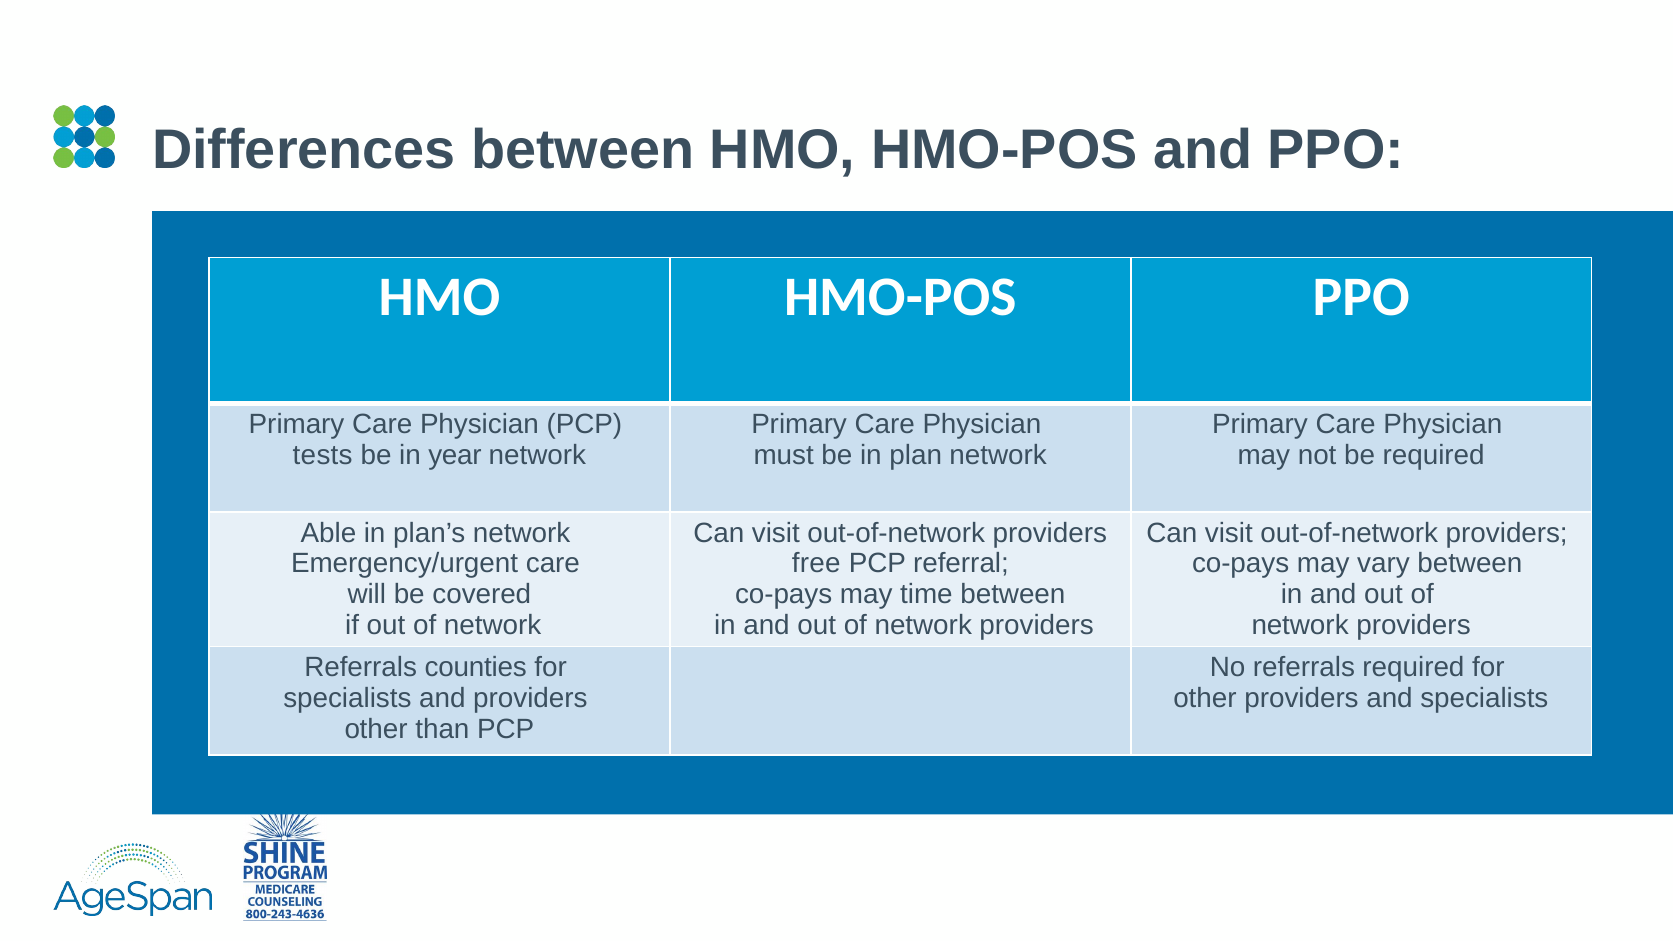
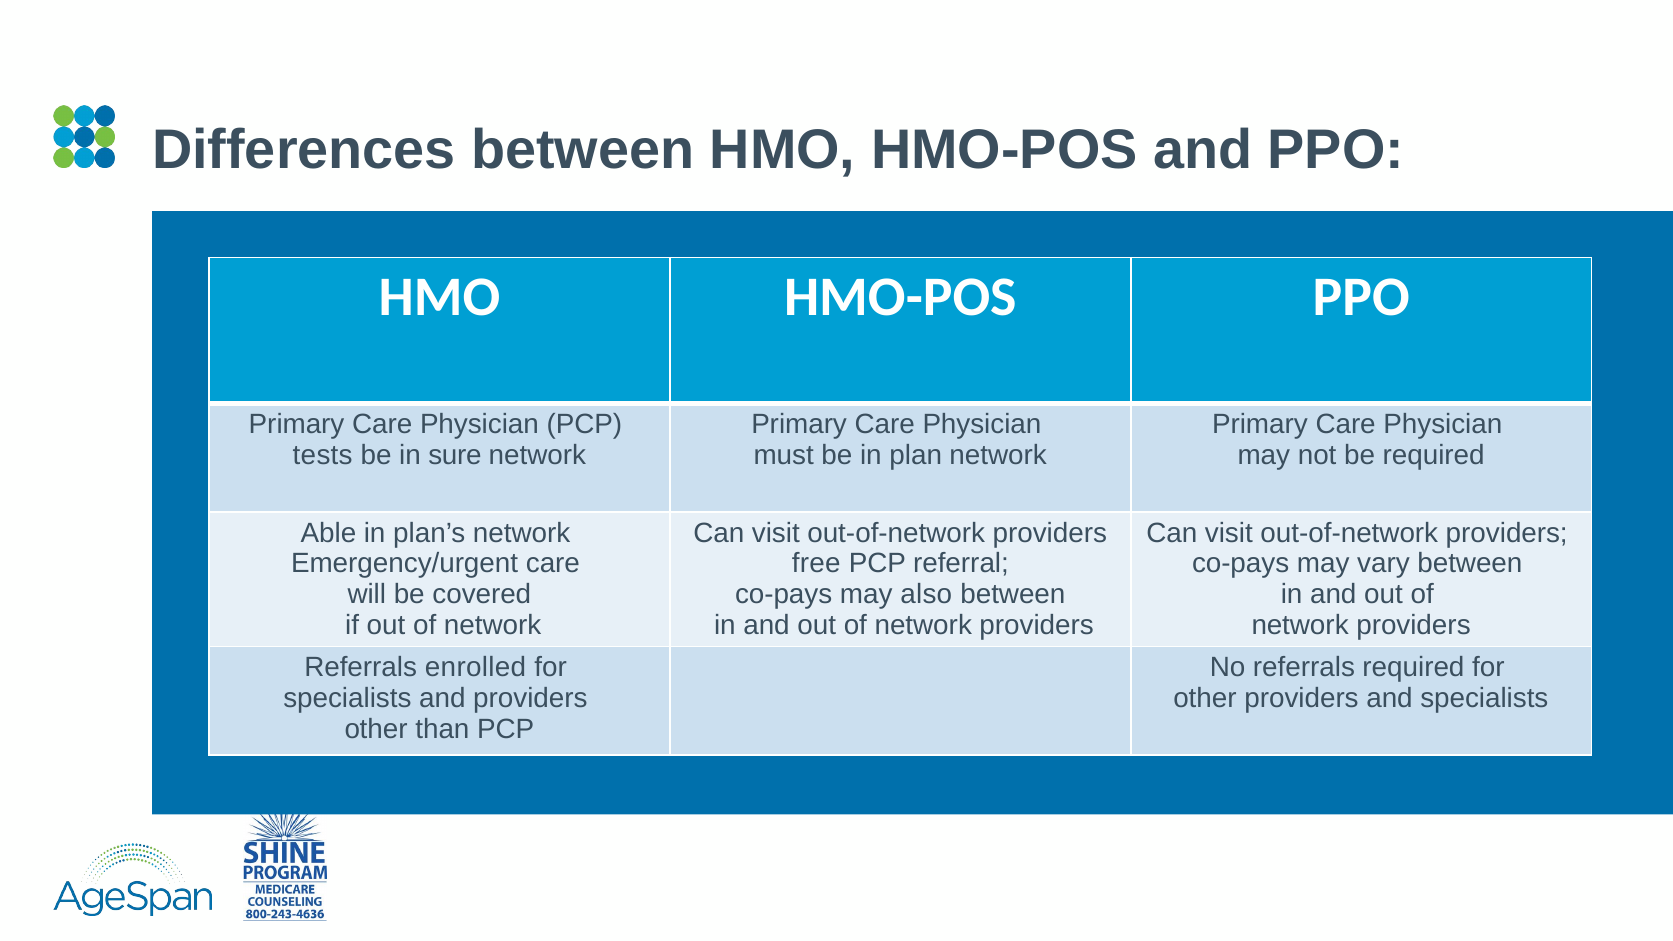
year: year -> sure (455, 455)
time: time -> also (926, 595)
counties: counties -> enrolled (475, 667)
